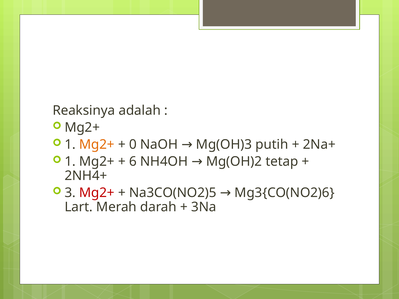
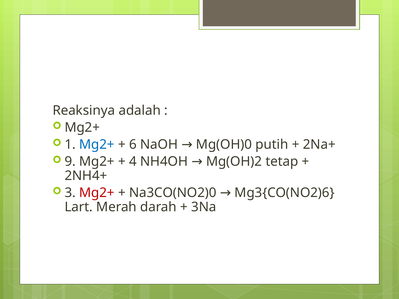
Mg2+ colour: orange -> blue (97, 145)
0: 0 -> 6 (133, 145)
Mg(OH)3: Mg(OH)3 -> Mg(OH)0 (224, 145)
1: 1 -> 9 (70, 162)
6: 6 -> 4 (133, 162)
Na3CO(NO2)5: Na3CO(NO2)5 -> Na3CO(NO2)0 (173, 193)
